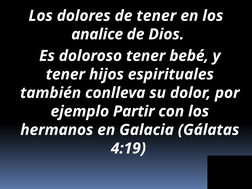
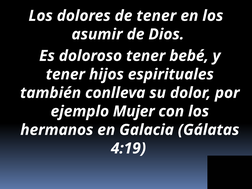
analice: analice -> asumir (97, 34)
Partir: Partir -> Mujer (134, 111)
